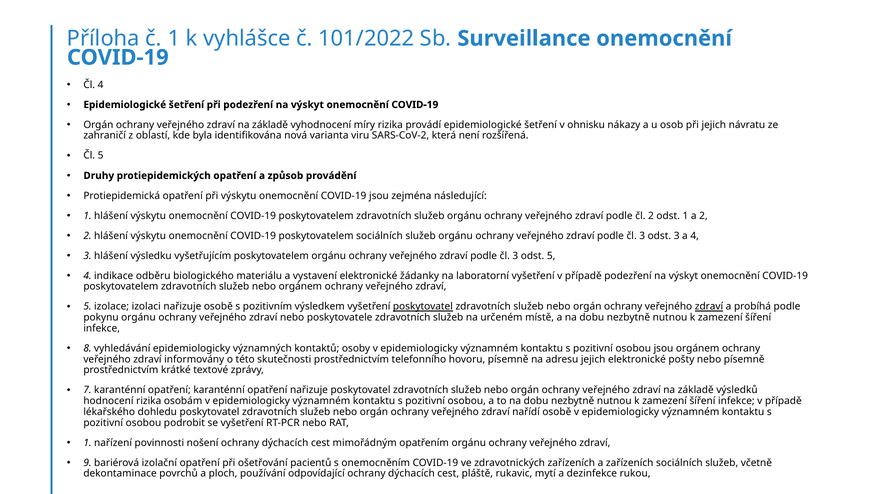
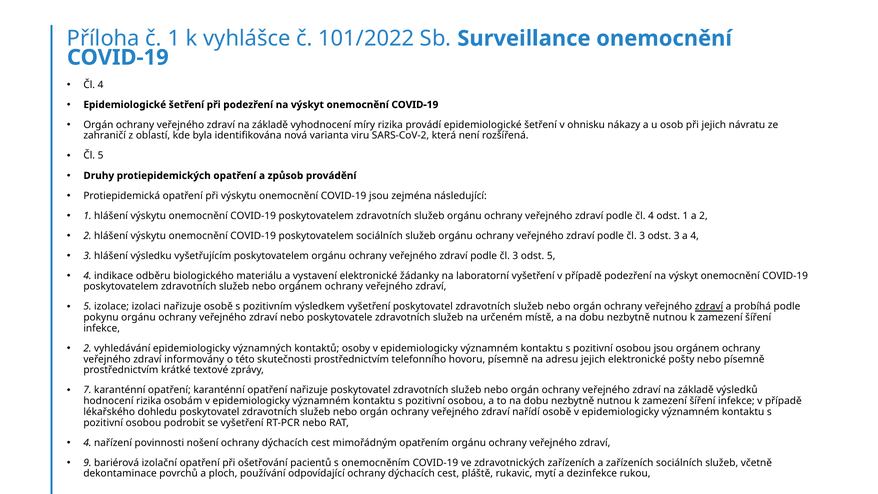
podle čl 2: 2 -> 4 (651, 216)
poskytovatel underline: present -> none (423, 307)
8: 8 -> 2 (87, 348)
1: 1 -> 4 (87, 443)
